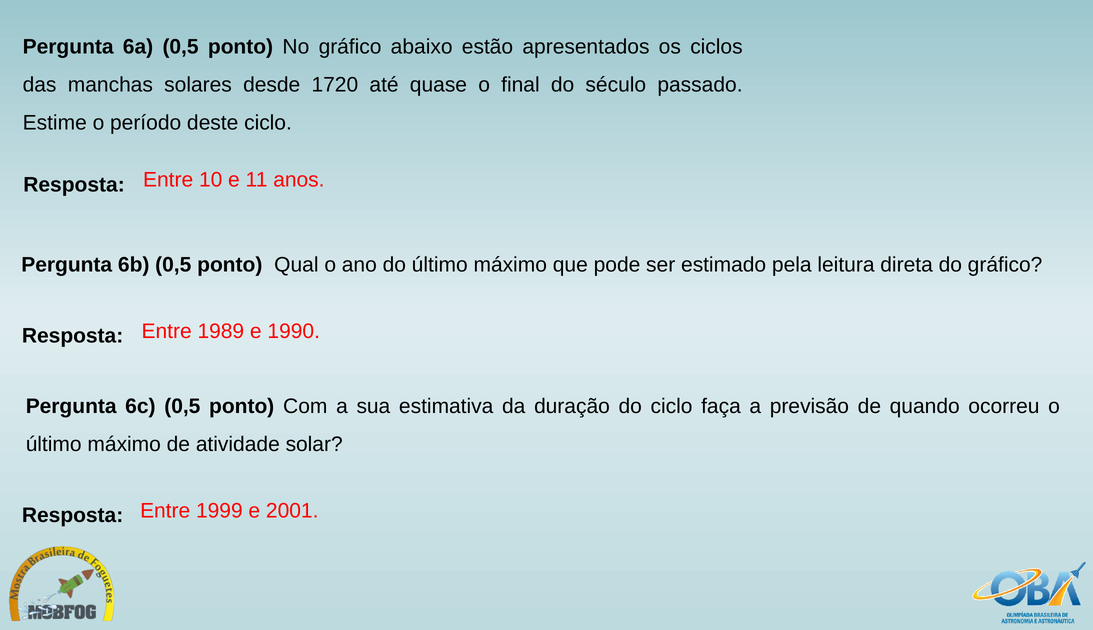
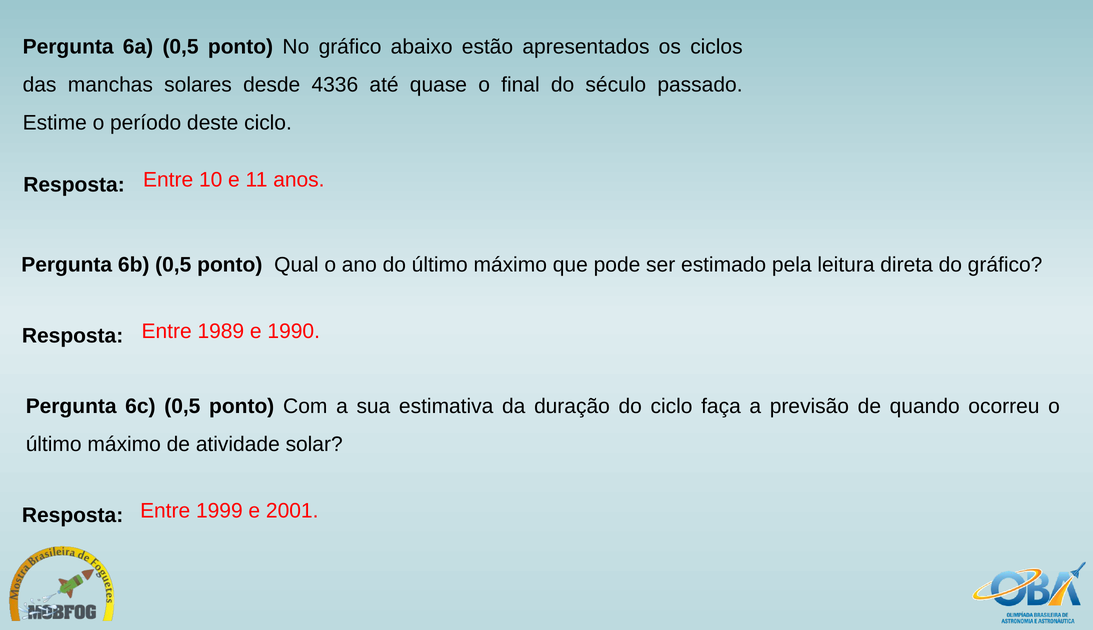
1720: 1720 -> 4336 (335, 85)
